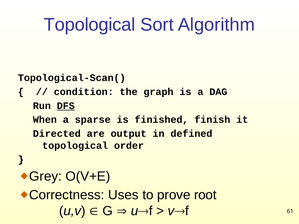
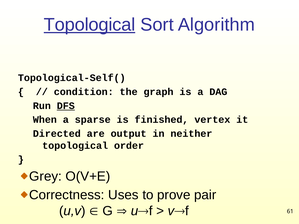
Topological underline: none -> present (90, 25)
Topological-Scan(: Topological-Scan( -> Topological-Self( (72, 78)
finish: finish -> vertex (212, 120)
defined: defined -> neither (191, 134)
root: root -> pair (205, 195)
